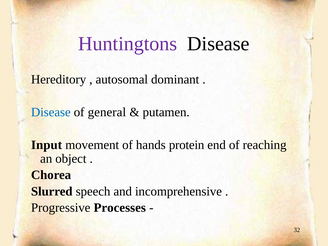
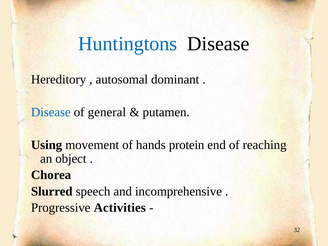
Huntingtons colour: purple -> blue (128, 44)
Input: Input -> Using (47, 145)
Processes: Processes -> Activities (120, 208)
